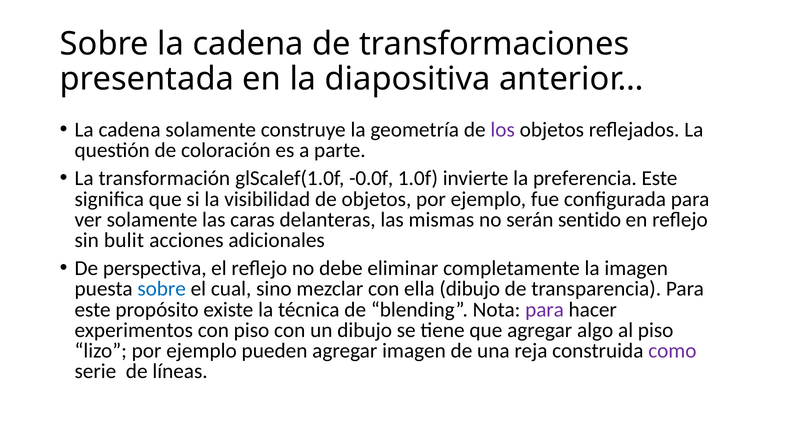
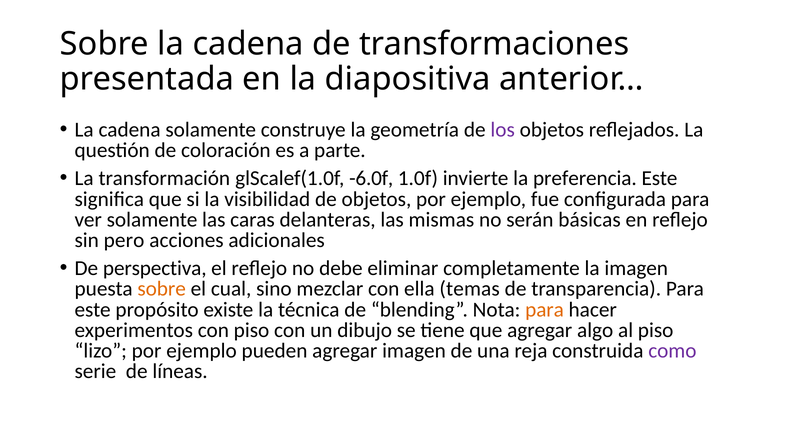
-0.0f: -0.0f -> -6.0f (371, 179)
sentido: sentido -> básicas (590, 220)
bulit: bulit -> pero (124, 241)
sobre colour: blue -> orange (162, 289)
ella dibujo: dibujo -> temas (470, 289)
para colour: purple -> orange (545, 310)
